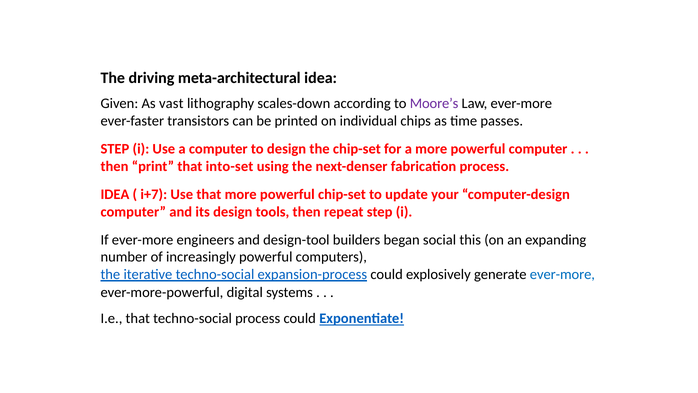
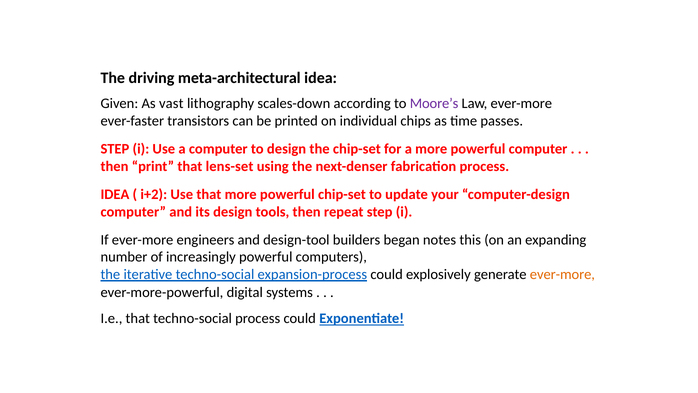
into-set: into-set -> lens-set (230, 166)
i+7: i+7 -> i+2 (154, 194)
social: social -> notes (440, 239)
ever-more colour: blue -> orange (562, 274)
